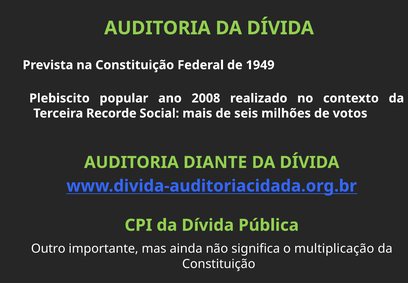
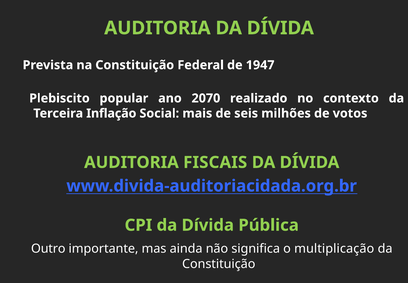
1949: 1949 -> 1947 (260, 65)
2008: 2008 -> 2070 (206, 98)
Recorde: Recorde -> Inflação (111, 113)
DIANTE: DIANTE -> FISCAIS (215, 162)
